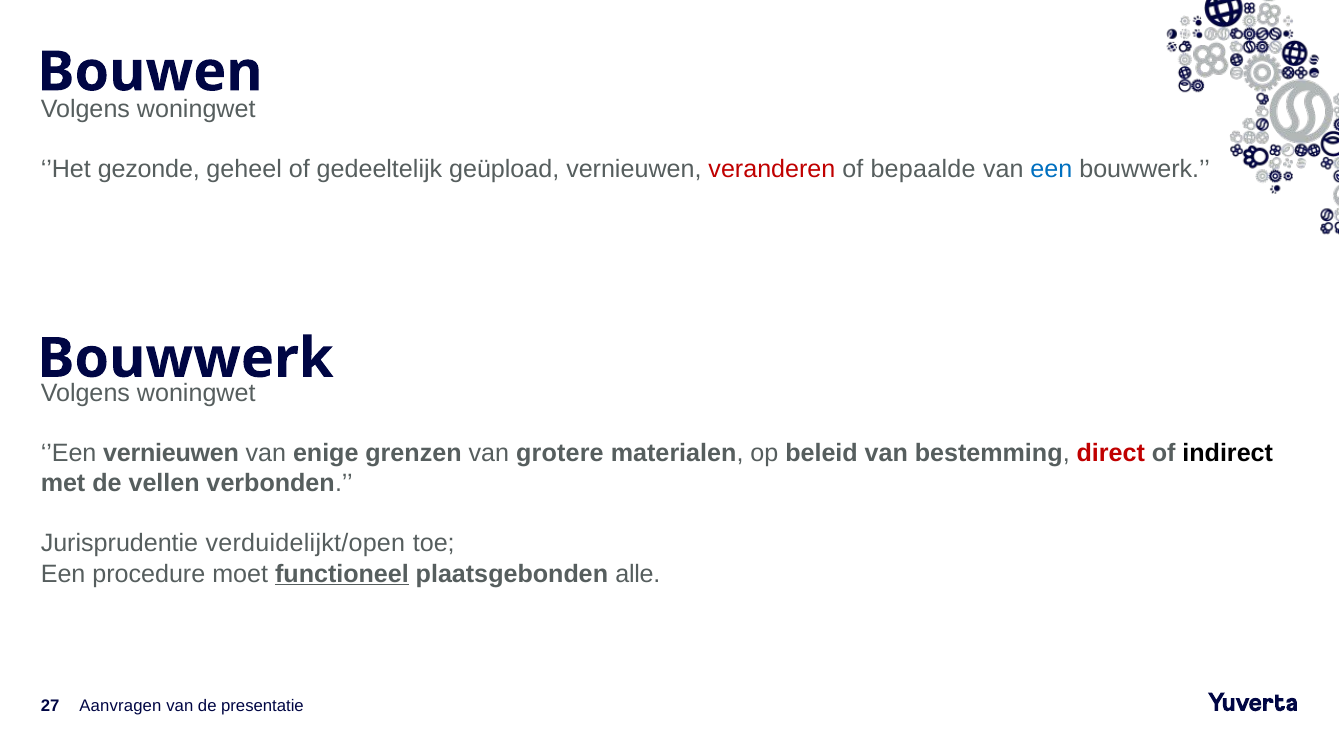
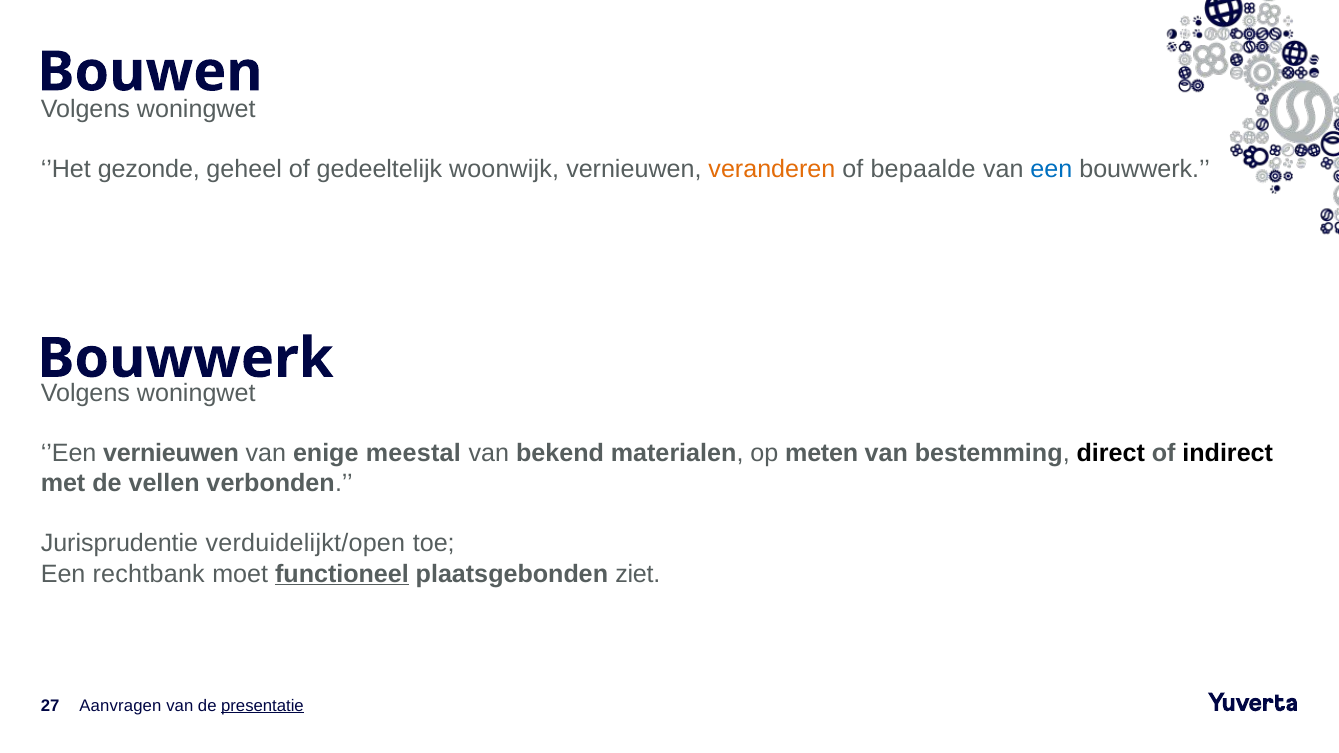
geüpload: geüpload -> woonwijk (504, 169)
veranderen colour: red -> orange (772, 169)
grenzen: grenzen -> meestal (413, 453)
grotere: grotere -> bekend (560, 453)
beleid: beleid -> meten (822, 453)
direct colour: red -> black (1111, 453)
procedure: procedure -> rechtbank (149, 574)
alle: alle -> ziet (638, 574)
presentatie underline: none -> present (262, 706)
